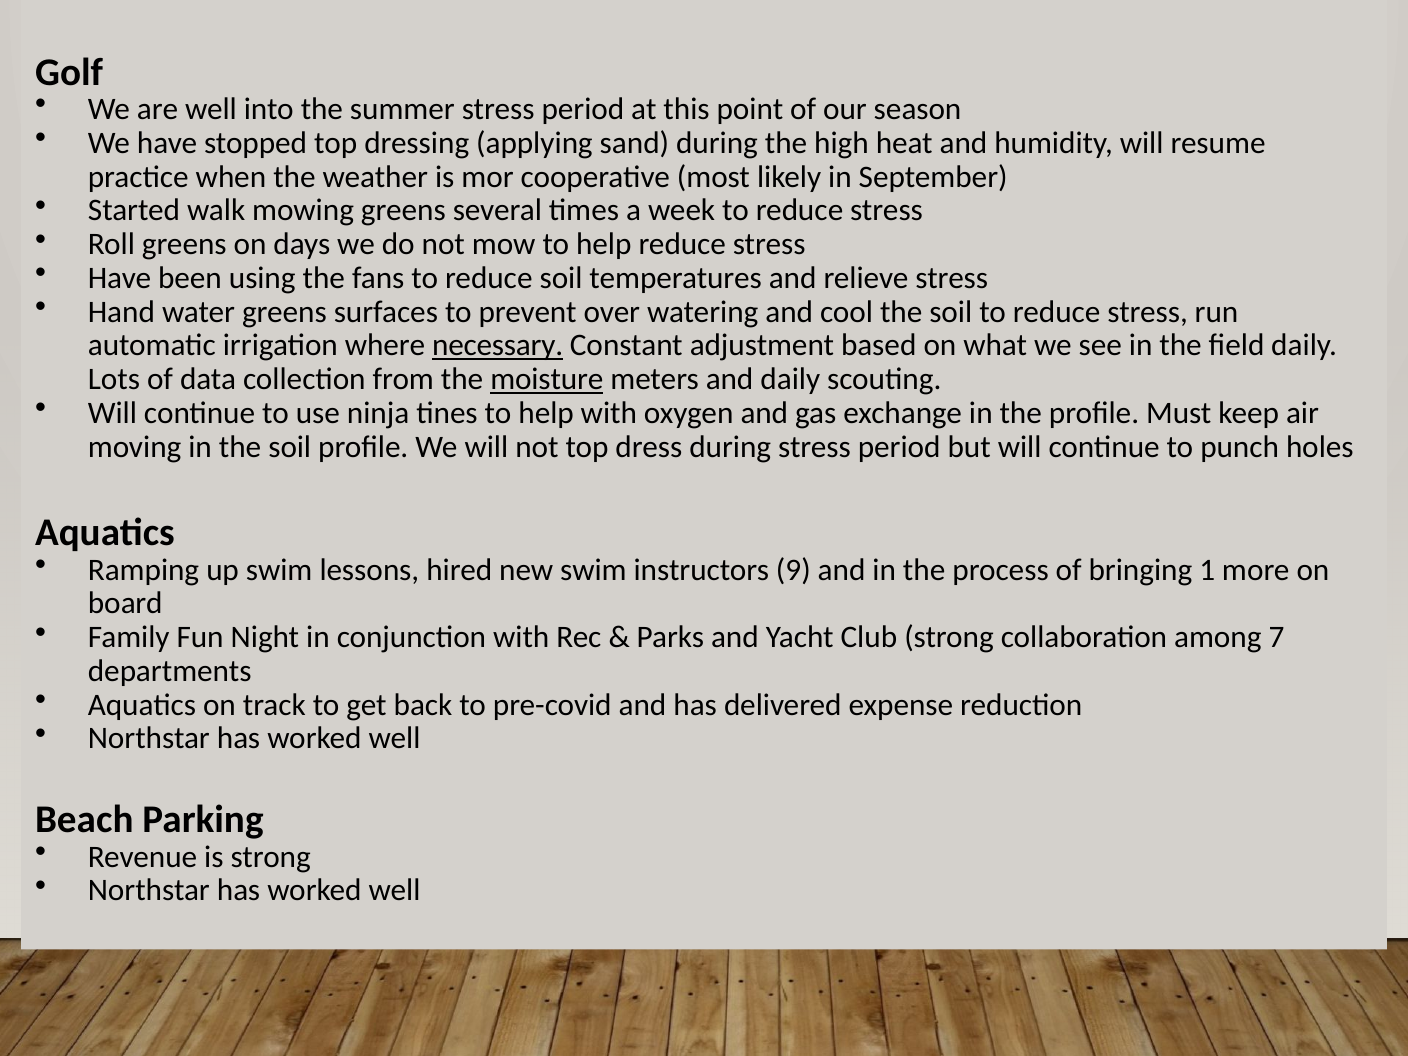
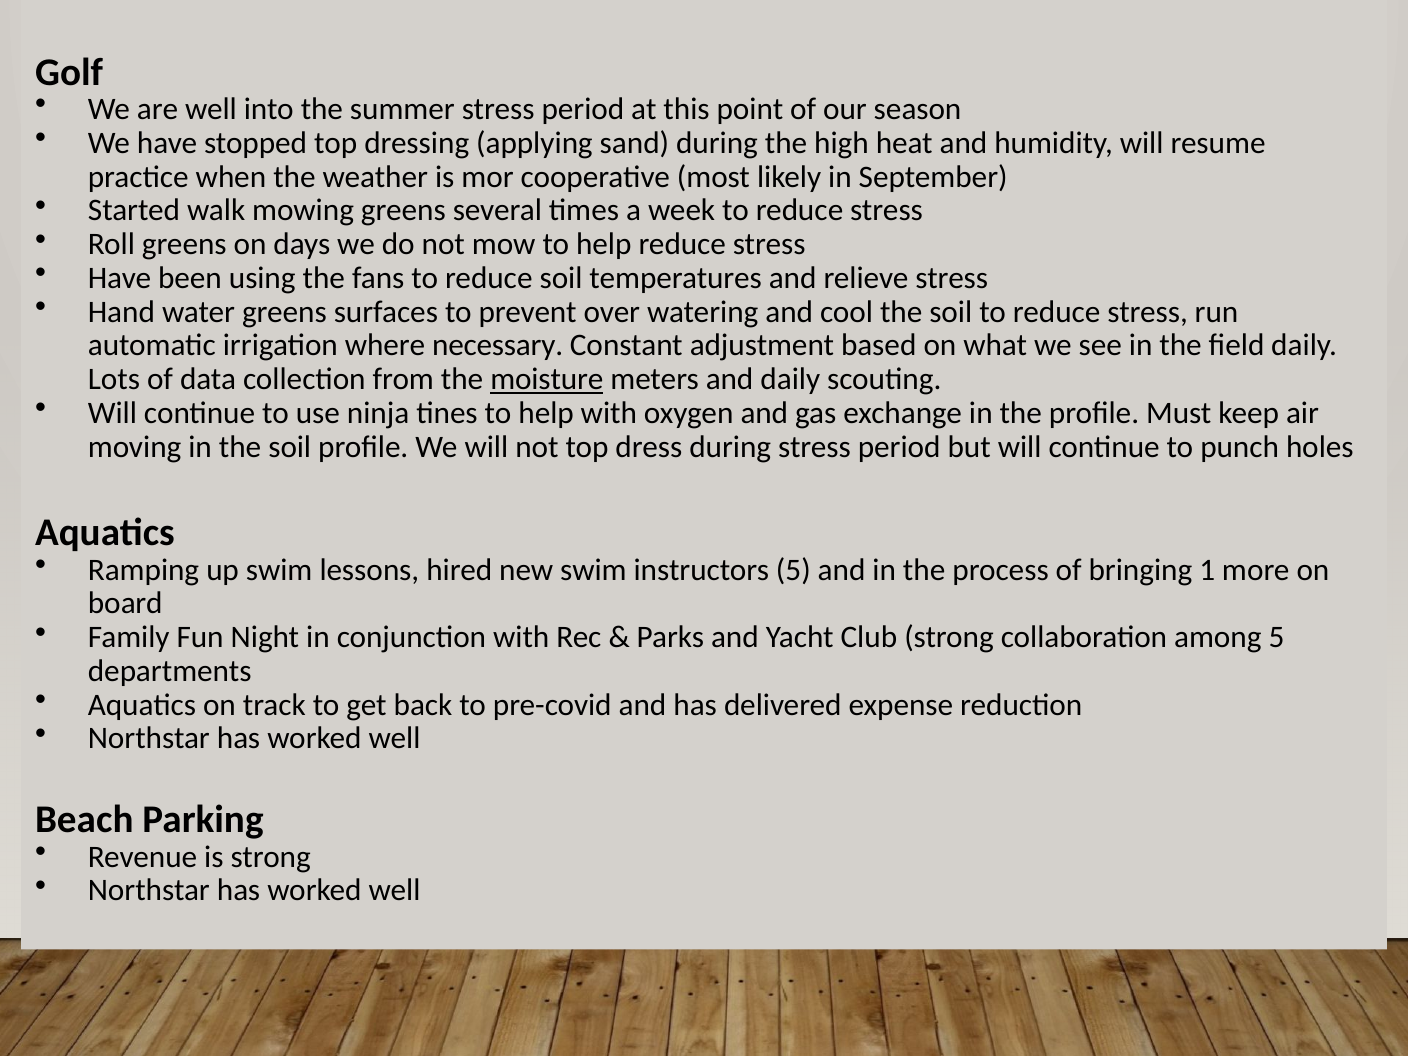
necessary underline: present -> none (498, 346)
instructors 9: 9 -> 5 (793, 570)
among 7: 7 -> 5 (1277, 637)
